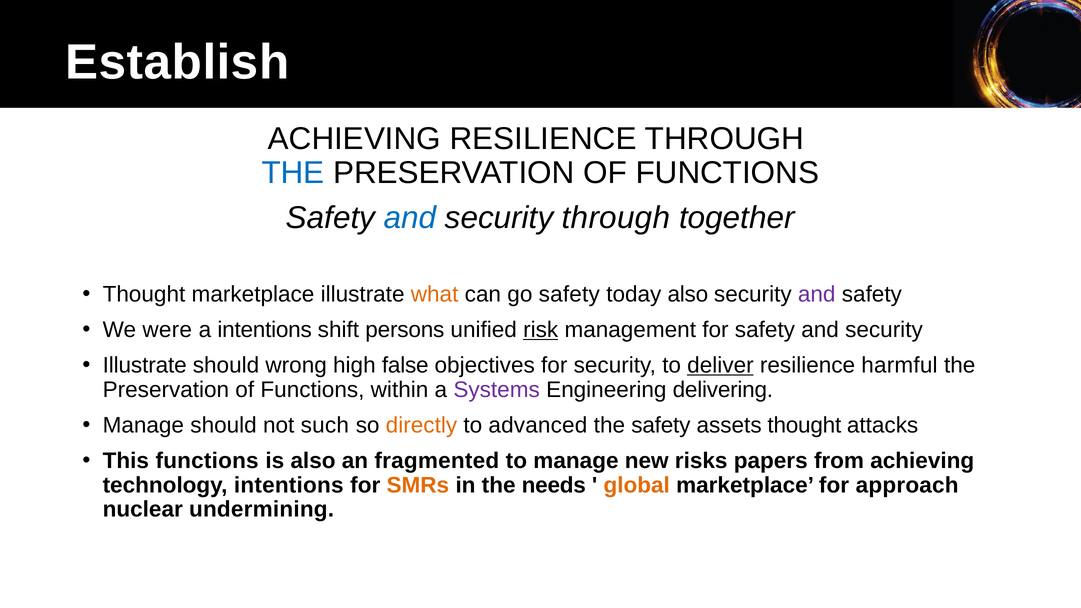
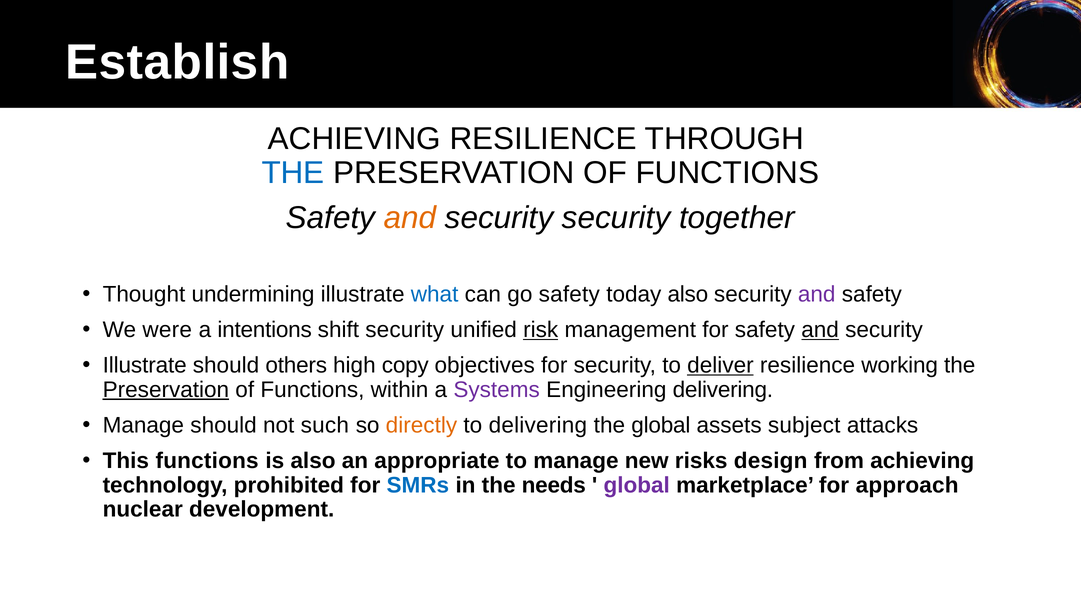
and colour: blue -> orange (410, 218)
security through: through -> security (616, 218)
Thought marketplace: marketplace -> undermining (253, 294)
what colour: orange -> blue (435, 294)
shift persons: persons -> security (405, 330)
and underline: none -> present (820, 330)
wrong: wrong -> others (296, 365)
false: false -> copy (405, 365)
harmful: harmful -> working (900, 365)
Preservation underline: none -> present (166, 390)
to advanced: advanced -> delivering (538, 425)
the safety: safety -> global (661, 425)
assets thought: thought -> subject (804, 425)
fragmented: fragmented -> appropriate (437, 461)
papers: papers -> design (771, 461)
technology intentions: intentions -> prohibited (289, 485)
SMRs colour: orange -> blue (418, 485)
global colour: orange -> purple (637, 485)
undermining: undermining -> development (262, 510)
